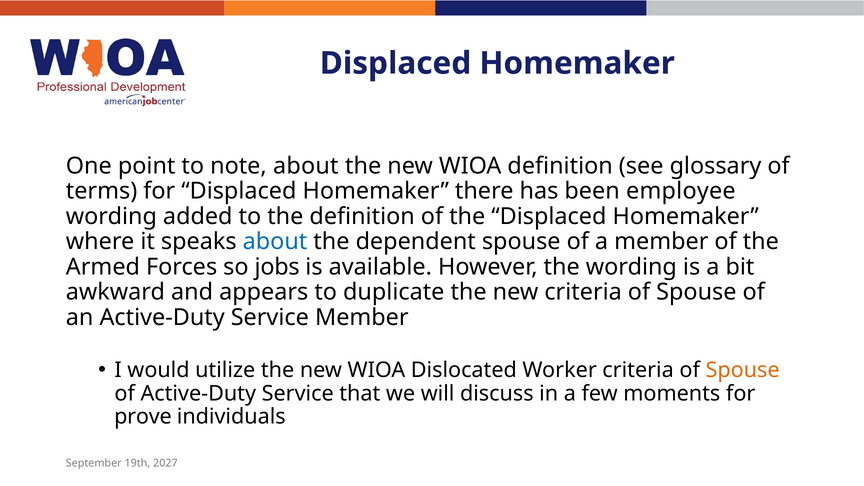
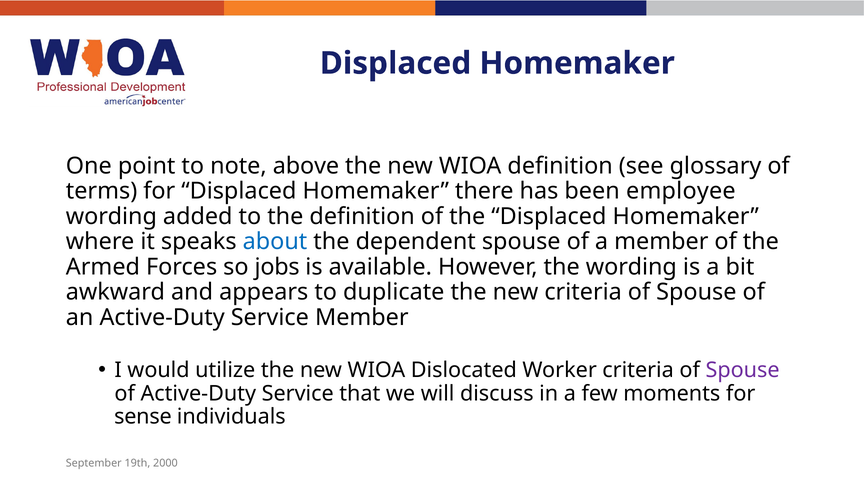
note about: about -> above (306, 166)
Spouse colour: orange -> purple (743, 370)
prove: prove -> sense (143, 417)
2027: 2027 -> 2000 (165, 463)
